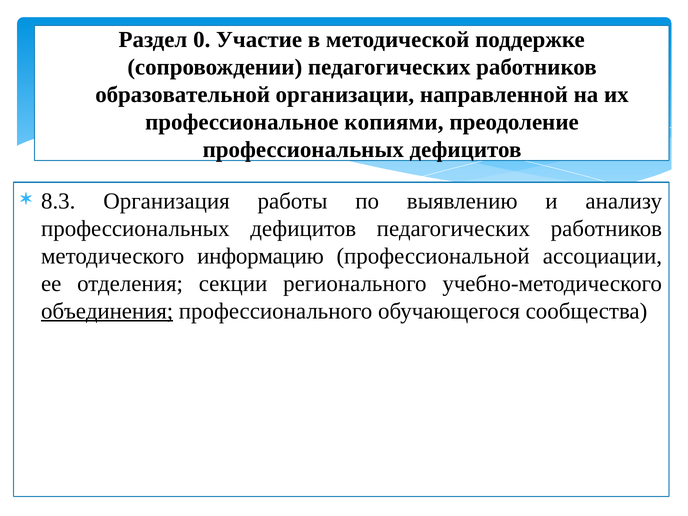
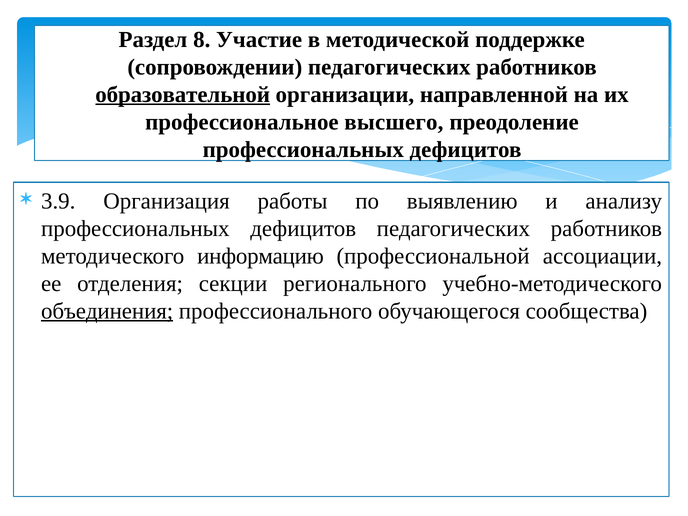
0: 0 -> 8 (202, 40)
образовательной underline: none -> present (183, 95)
копиями: копиями -> высшего (394, 122)
8.3: 8.3 -> 3.9 (58, 201)
